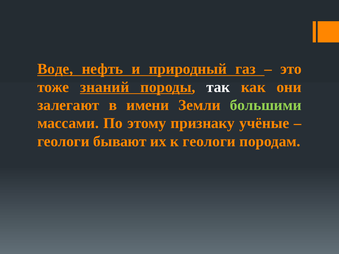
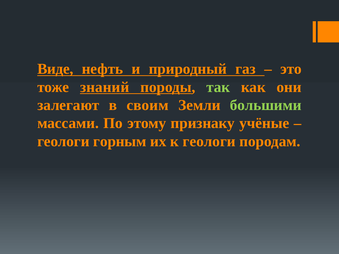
Воде: Воде -> Виде (55, 69)
так colour: white -> light green (218, 87)
имени: имени -> своим (148, 105)
бывают: бывают -> горным (120, 141)
